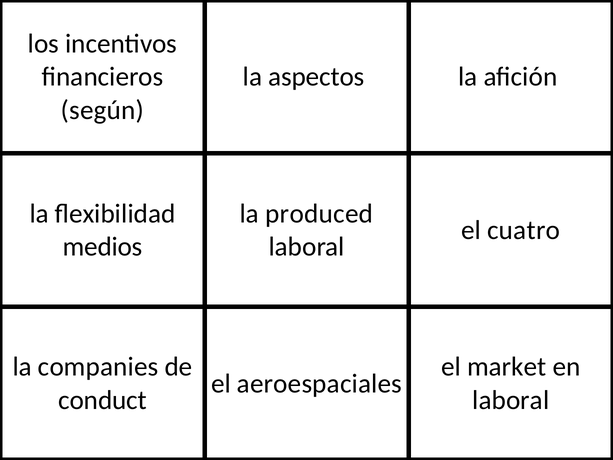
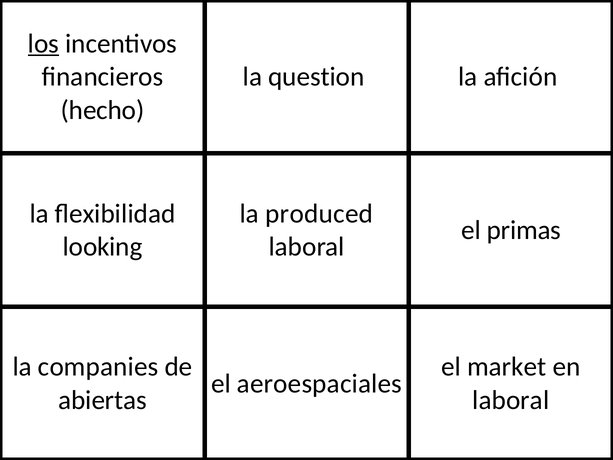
los underline: none -> present (43, 44)
aspectos: aspectos -> question (316, 77)
según: según -> hecho (103, 110)
cuatro: cuatro -> primas (524, 230)
medios: medios -> looking (103, 247)
conduct: conduct -> abiertas (103, 400)
